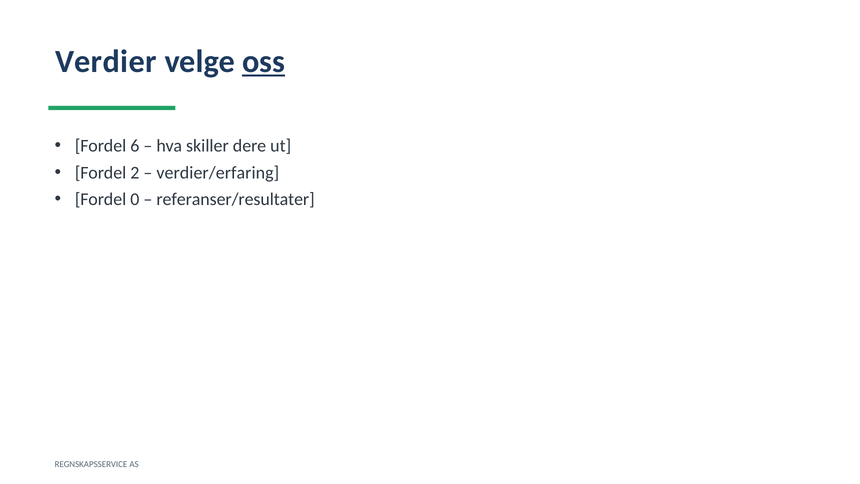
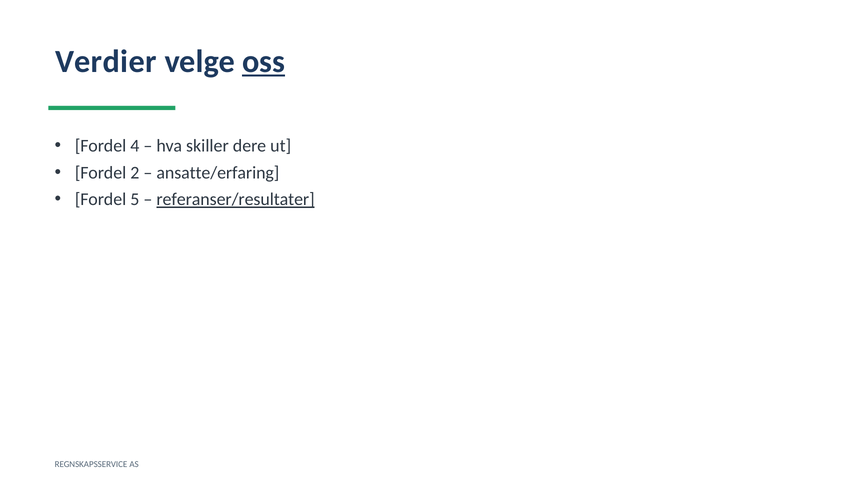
6: 6 -> 4 (135, 146)
verdier/erfaring: verdier/erfaring -> ansatte/erfaring (218, 173)
0: 0 -> 5 (135, 199)
referanser/resultater underline: none -> present (236, 199)
